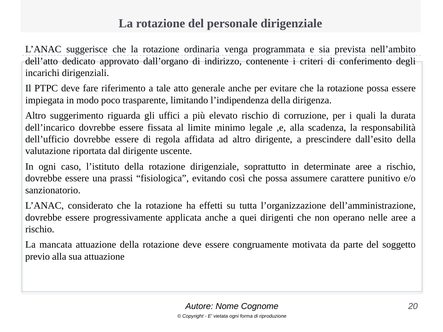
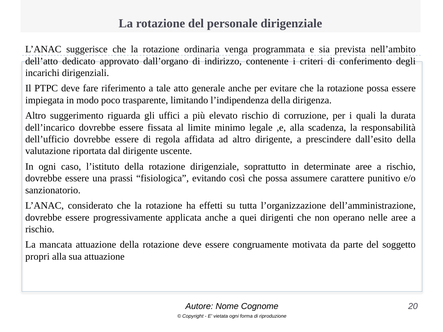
previo: previo -> propri (37, 257)
